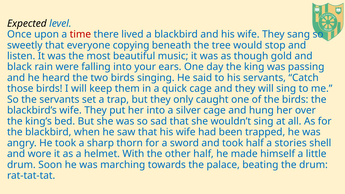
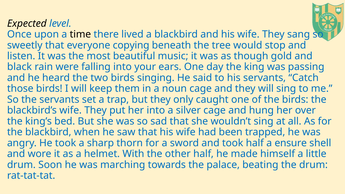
time colour: red -> black (80, 34)
quick: quick -> noun (174, 89)
stories: stories -> ensure (291, 143)
